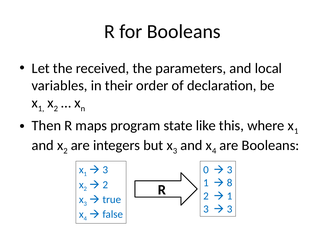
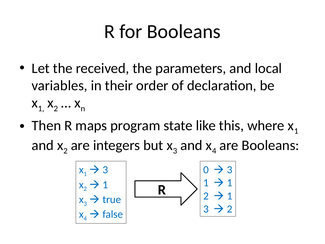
8: 8 -> 1 (230, 183)
2: 2 -> 1 (105, 185)
3: 3 -> 2 (230, 209)
